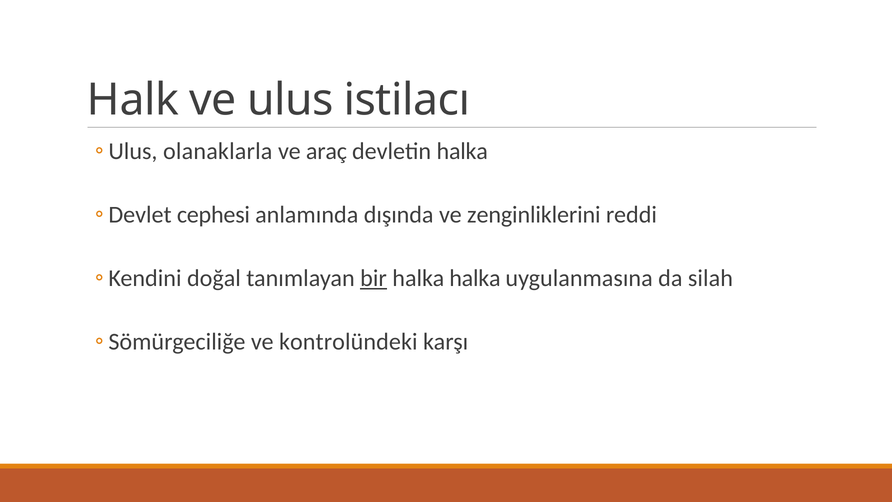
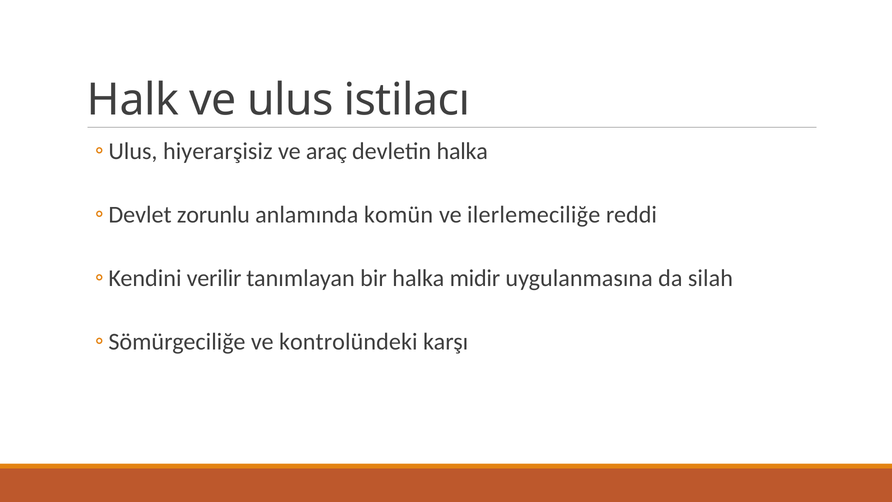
olanaklarla: olanaklarla -> hiyerarşisiz (218, 151)
cephesi: cephesi -> zorunlu (213, 215)
dışında: dışında -> komün (399, 215)
zenginliklerini: zenginliklerini -> ilerlemeciliğe (534, 215)
doğal: doğal -> verilir (214, 278)
bir underline: present -> none (374, 278)
halka halka: halka -> midir (475, 278)
